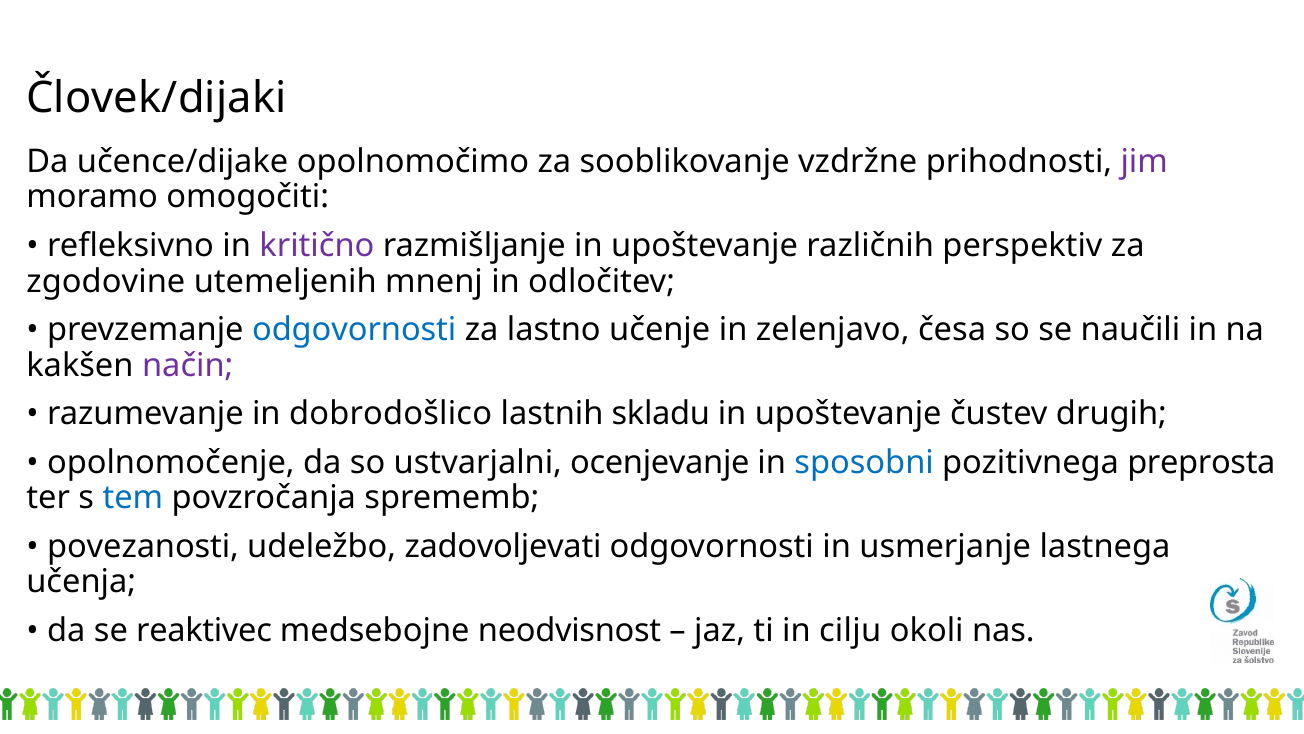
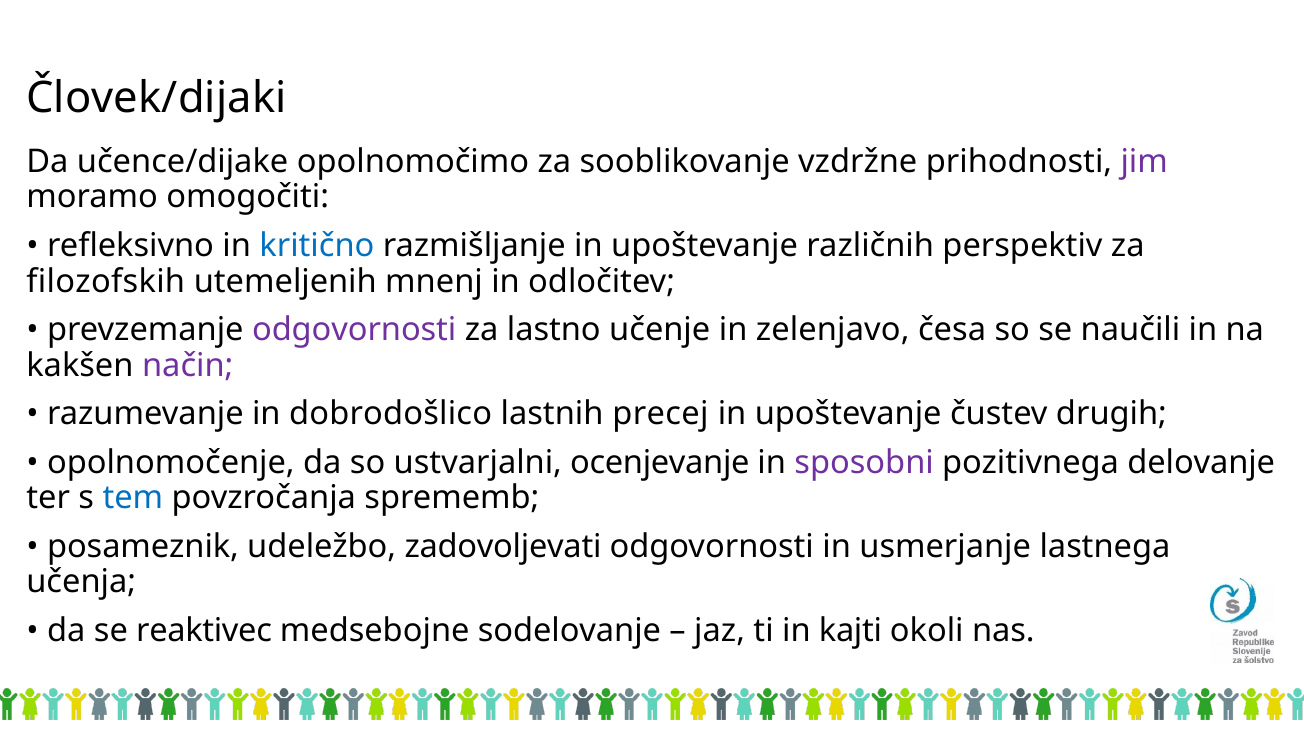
kritično colour: purple -> blue (317, 246)
zgodovine: zgodovine -> filozofskih (106, 281)
odgovornosti colour: blue -> purple (354, 330)
skladu: skladu -> precej (660, 414)
sposobni colour: blue -> purple (864, 463)
preprosta: preprosta -> delovanje (1201, 463)
povezanosti: povezanosti -> posameznik (143, 547)
neodvisnost: neodvisnost -> sodelovanje (569, 631)
cilju: cilju -> kajti (850, 631)
